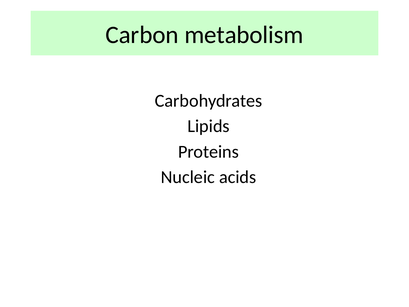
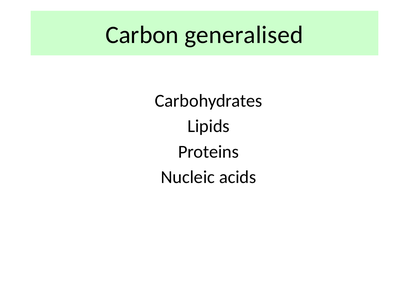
metabolism: metabolism -> generalised (244, 35)
